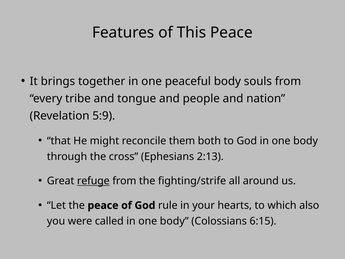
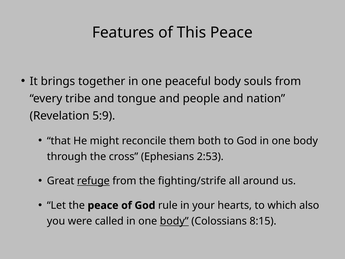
2:13: 2:13 -> 2:53 (210, 156)
body underline: none -> present (174, 221)
6:15: 6:15 -> 8:15 (263, 221)
